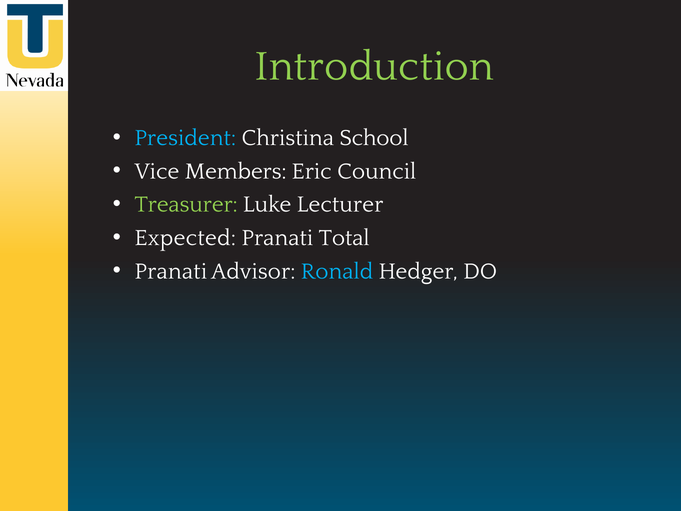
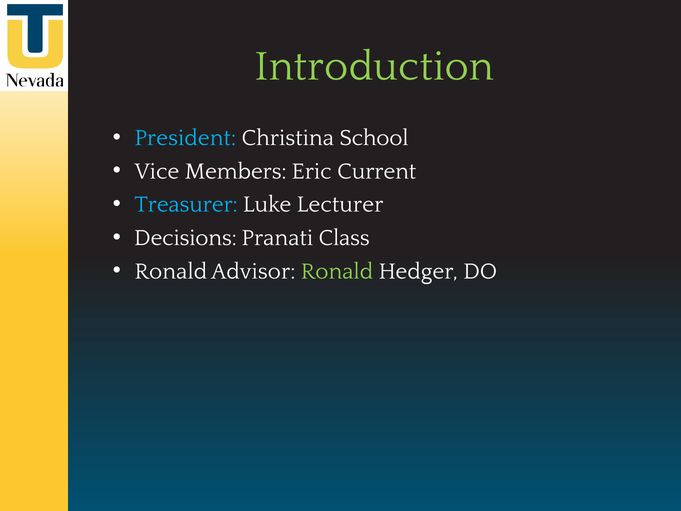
Council: Council -> Current (377, 171)
Treasurer colour: light green -> light blue (186, 204)
Expected: Expected -> Decisions (185, 238)
Total: Total -> Class (344, 238)
Pranati: Pranati -> Ronald (171, 271)
Ronald colour: light blue -> light green (337, 271)
